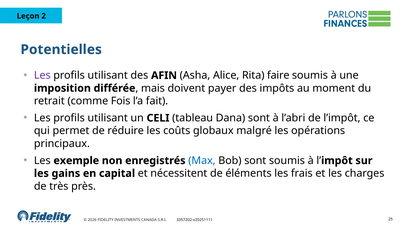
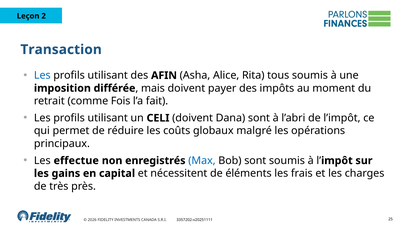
Potentielles: Potentielles -> Transaction (61, 50)
Les colour: purple -> blue (42, 76)
faire: faire -> tous (278, 76)
CELI tableau: tableau -> doivent (193, 118)
exemple: exemple -> effectue (76, 161)
